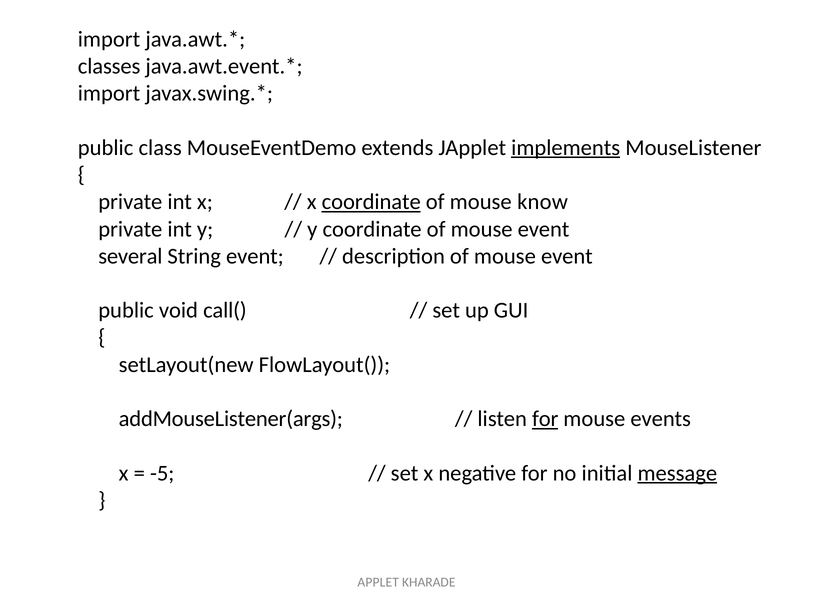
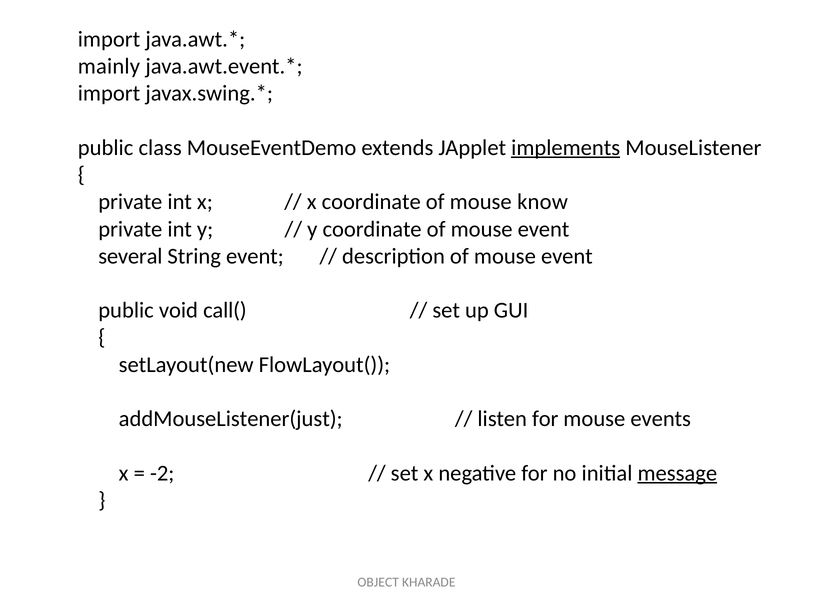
classes: classes -> mainly (109, 66)
coordinate underline: present -> none (371, 202)
addMouseListener(args: addMouseListener(args -> addMouseListener(just (231, 419)
for underline: present -> none (545, 419)
-5: -5 -> -2 (162, 473)
APPLET: APPLET -> OBJECT (378, 582)
